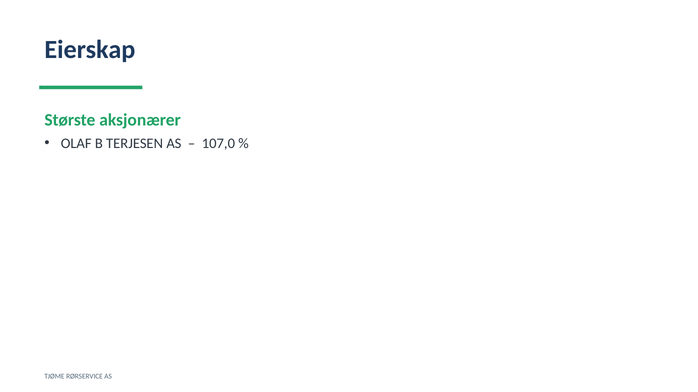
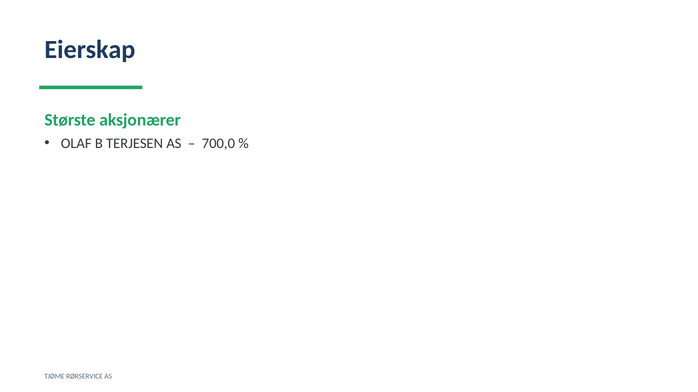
107,0: 107,0 -> 700,0 (218, 144)
